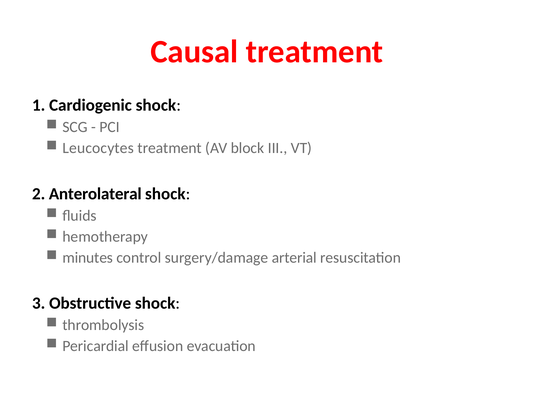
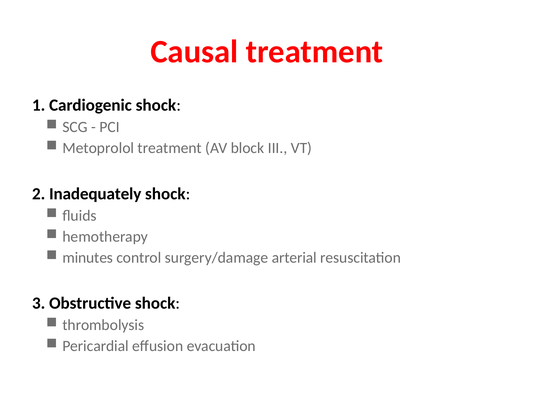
Leucocytes: Leucocytes -> Metoprolol (98, 148)
Anterolateral: Anterolateral -> Inadequately (95, 194)
